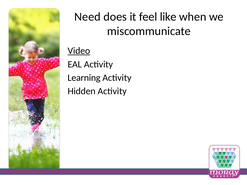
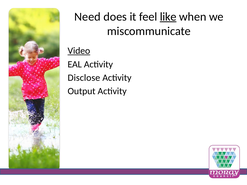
like underline: none -> present (168, 17)
Learning: Learning -> Disclose (84, 78)
Hidden: Hidden -> Output (82, 91)
